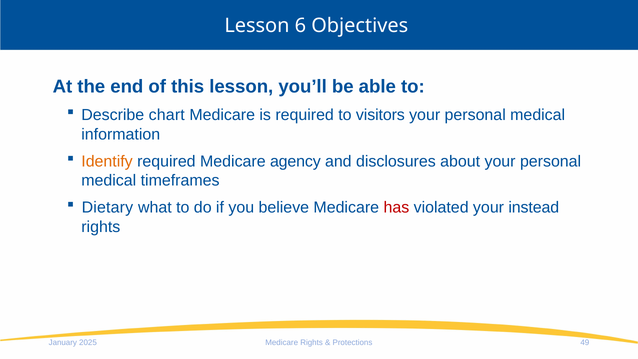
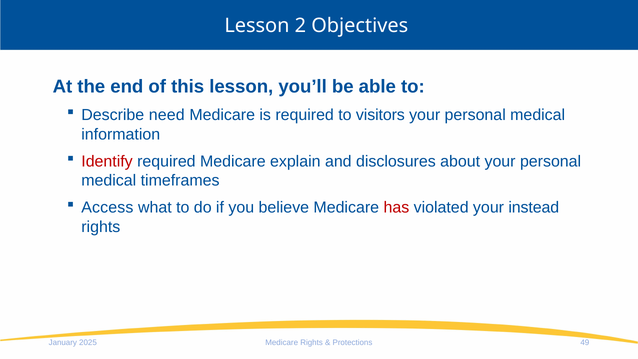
6: 6 -> 2 (300, 26)
chart: chart -> need (167, 115)
Identify colour: orange -> red (107, 161)
agency: agency -> explain (295, 161)
Dietary: Dietary -> Access (107, 208)
